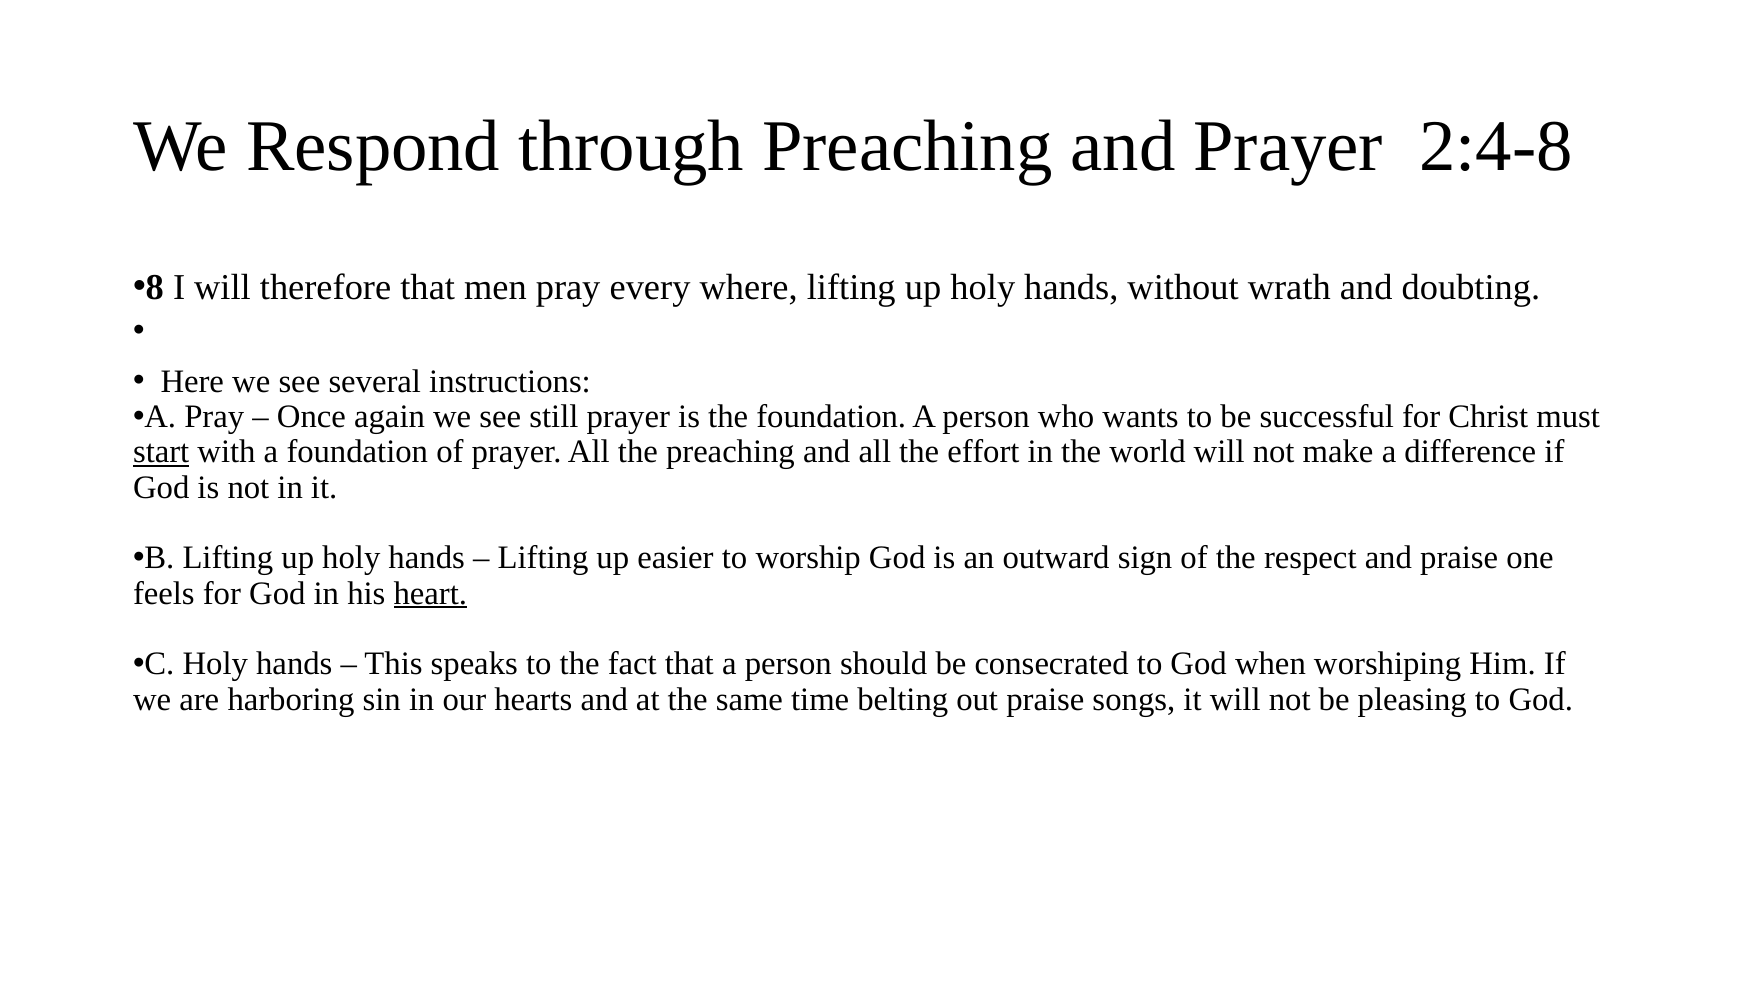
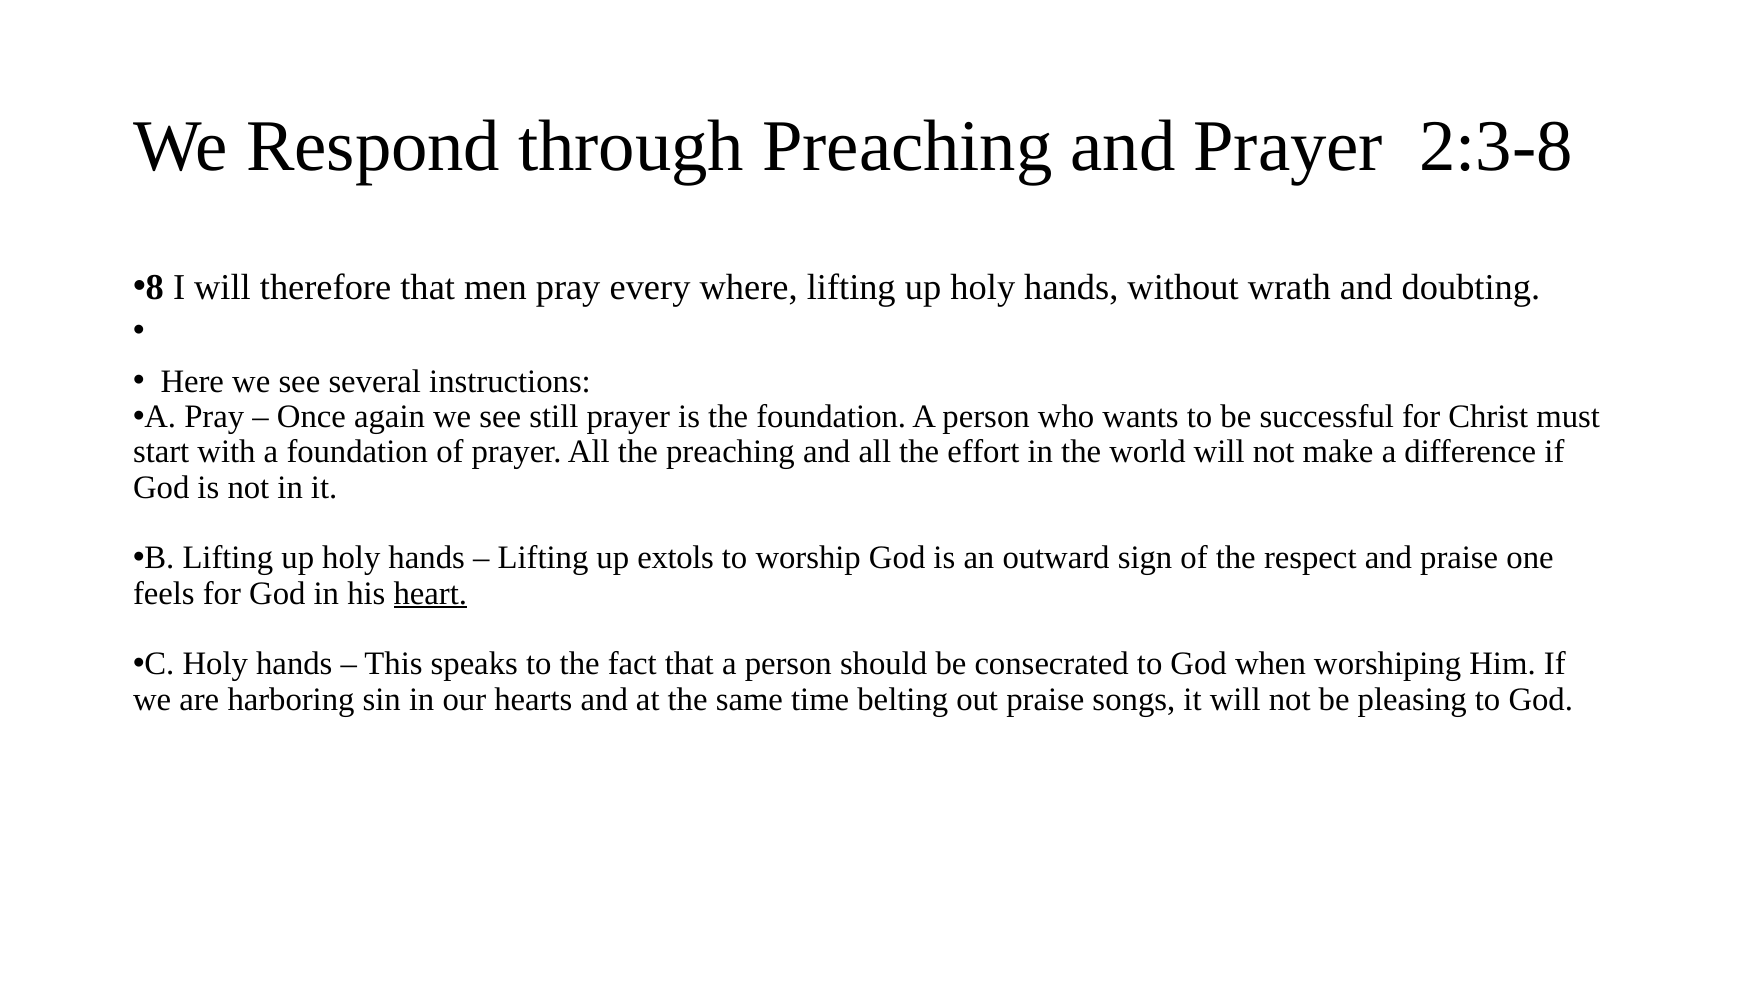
2:4-8: 2:4-8 -> 2:3-8 (1496, 147)
start underline: present -> none (161, 452)
easier: easier -> extols (676, 558)
